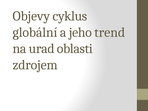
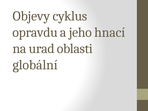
globální: globální -> opravdu (35, 32)
trend: trend -> hnací (110, 32)
zdrojem: zdrojem -> globální (35, 65)
